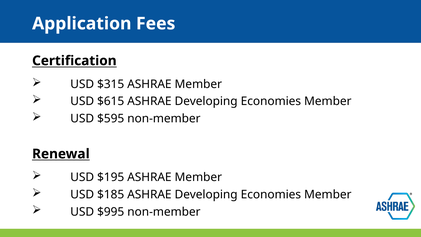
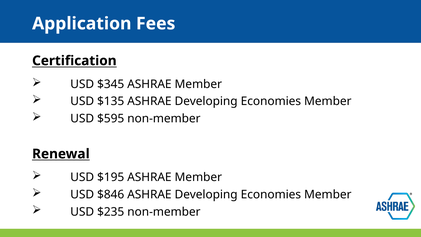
$315: $315 -> $345 (111, 84)
$615: $615 -> $135 (111, 101)
$185: $185 -> $846 (111, 194)
$995: $995 -> $235 (111, 212)
